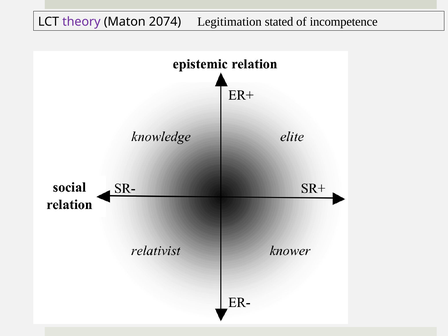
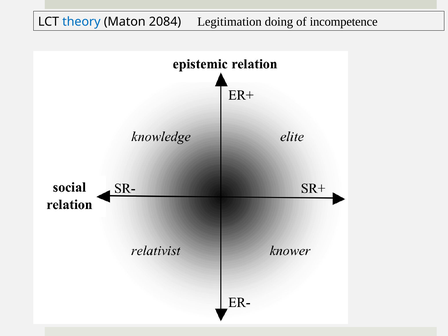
theory colour: purple -> blue (81, 22)
2074: 2074 -> 2084 (165, 22)
stated: stated -> doing (279, 22)
